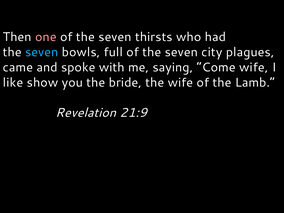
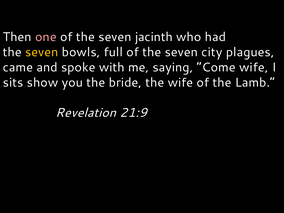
thirsts: thirsts -> jacinth (154, 37)
seven colour: light blue -> yellow (42, 52)
like: like -> sits (13, 82)
